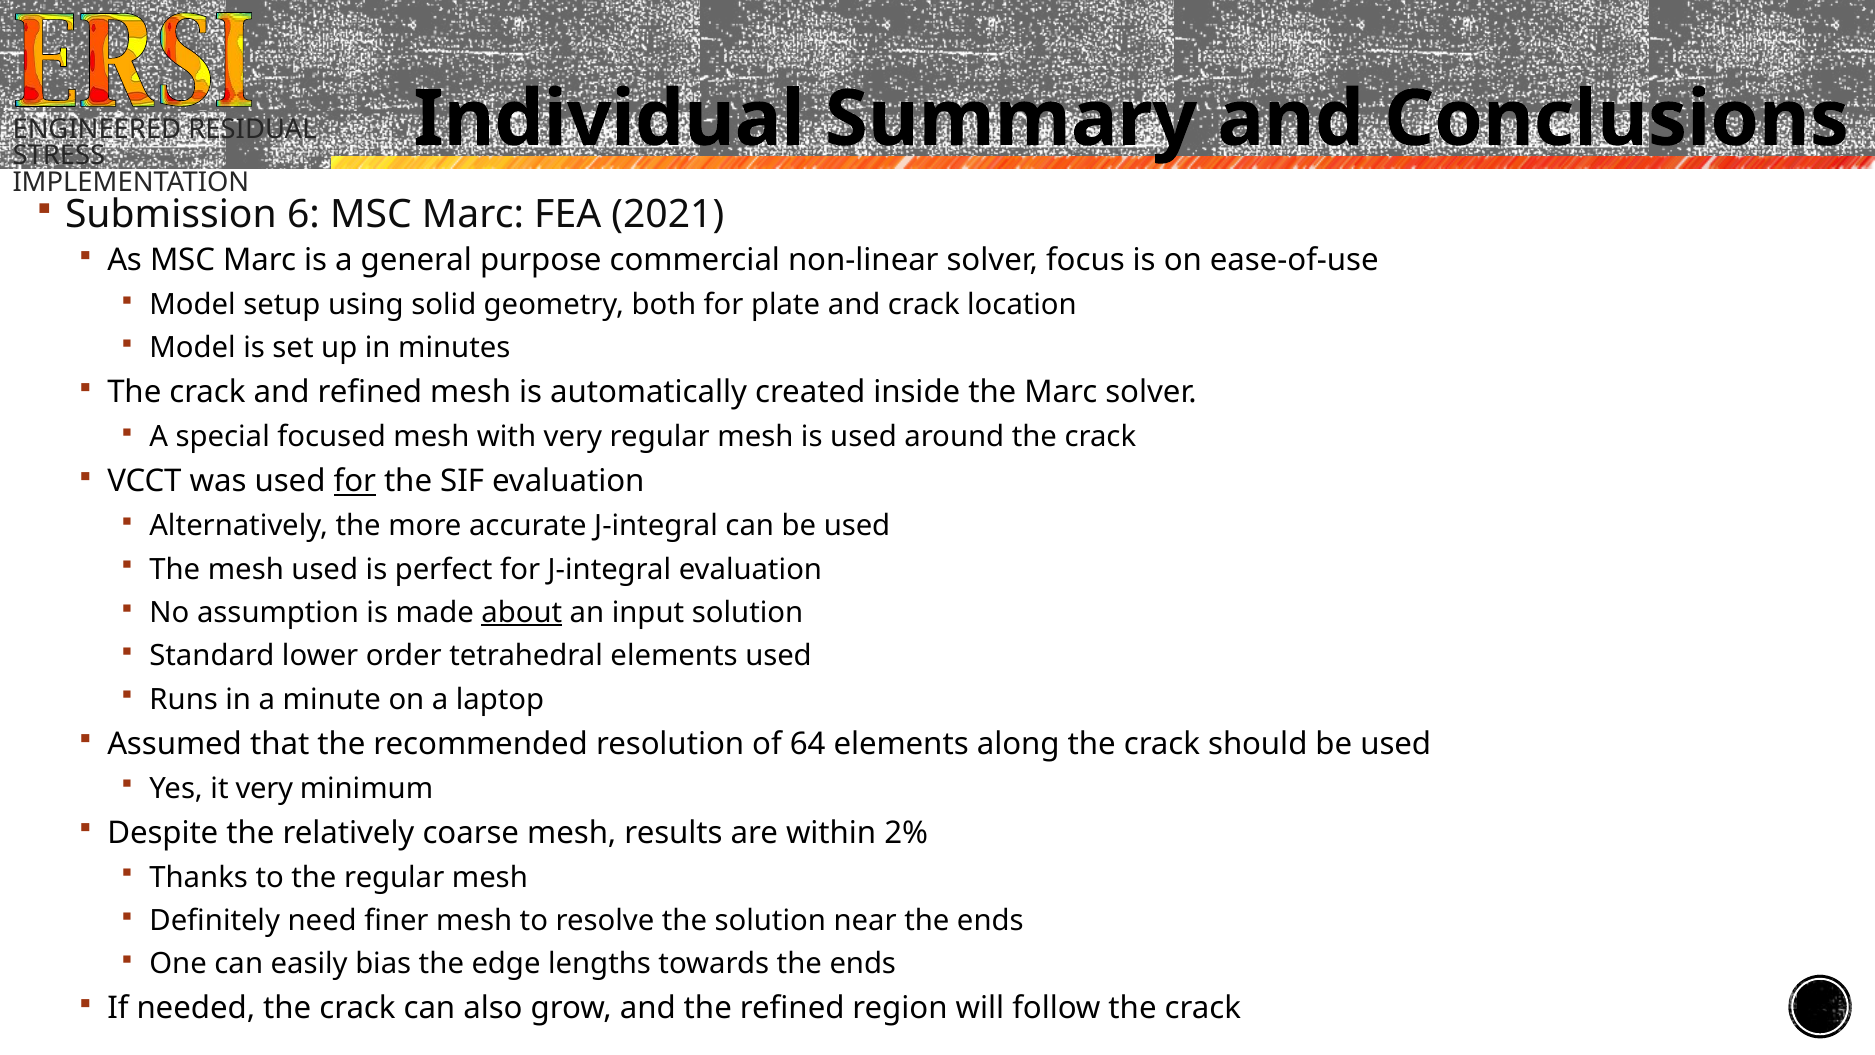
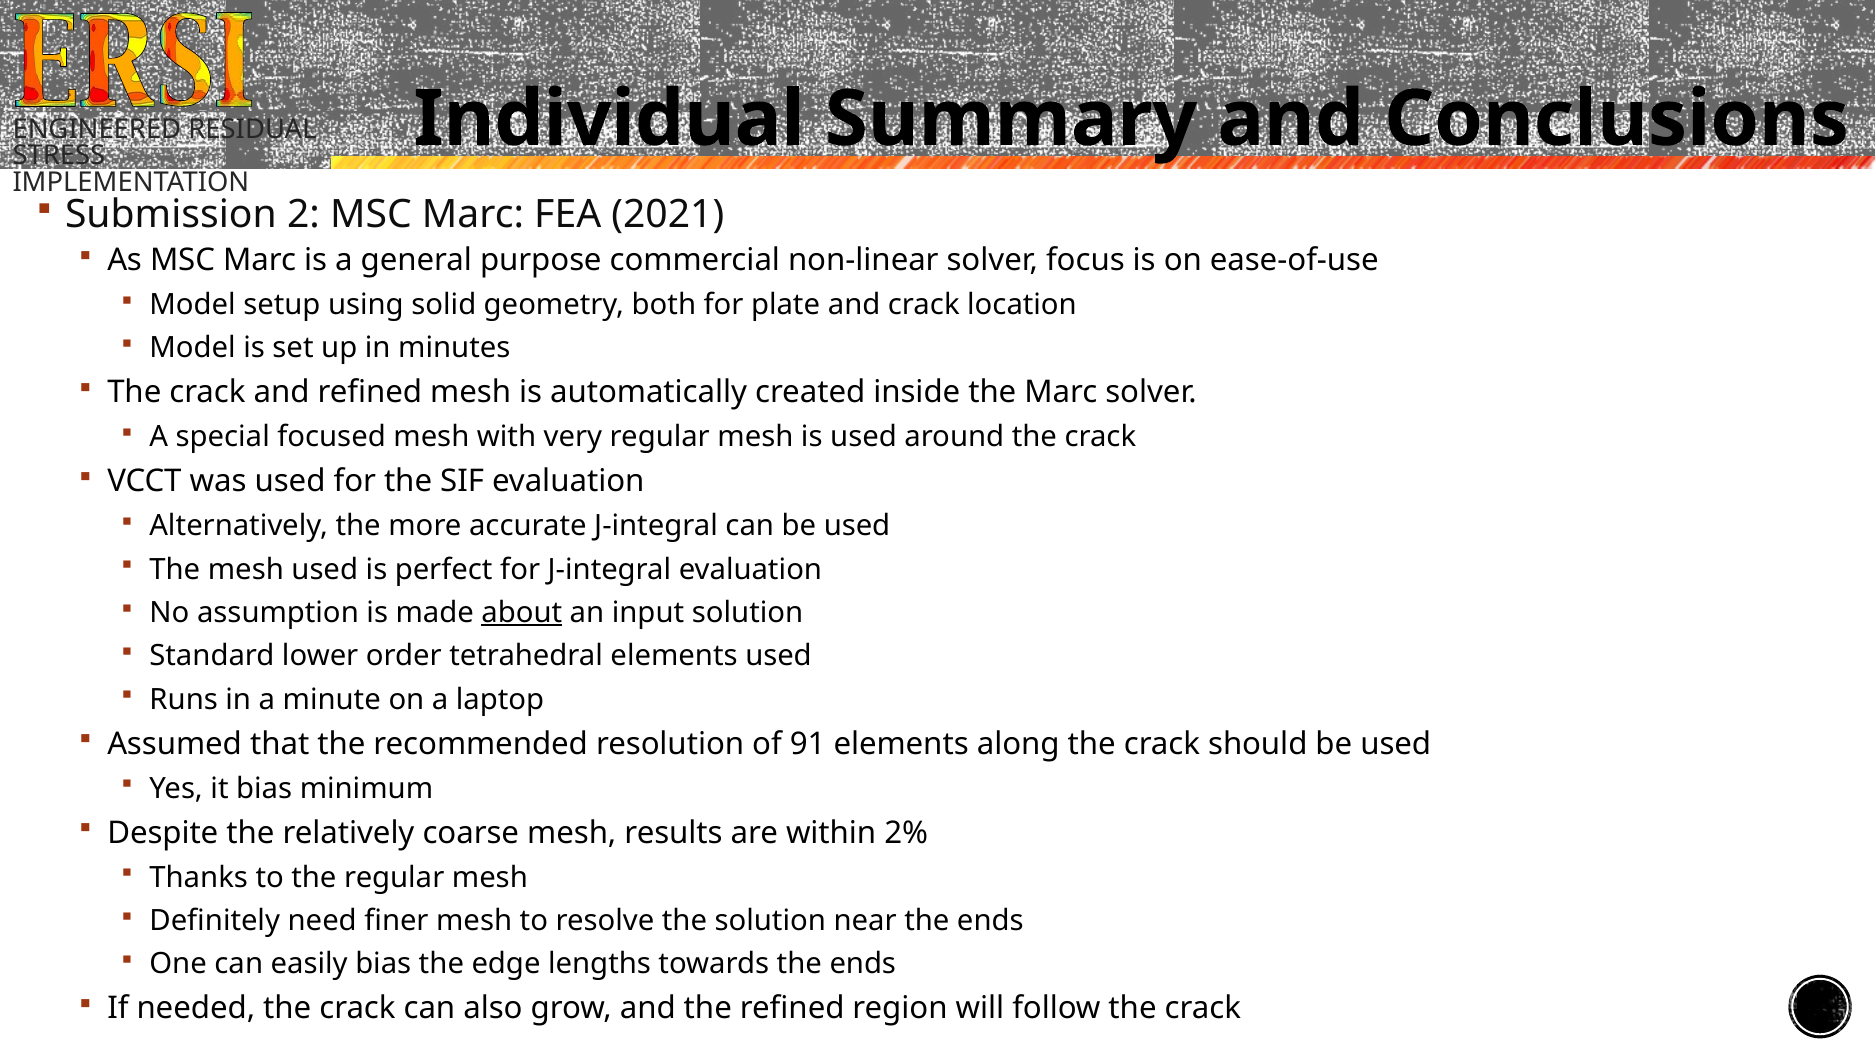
6: 6 -> 2 (303, 214)
for underline: present -> none (355, 481)
64: 64 -> 91 (808, 744)
it very: very -> bias (264, 788)
